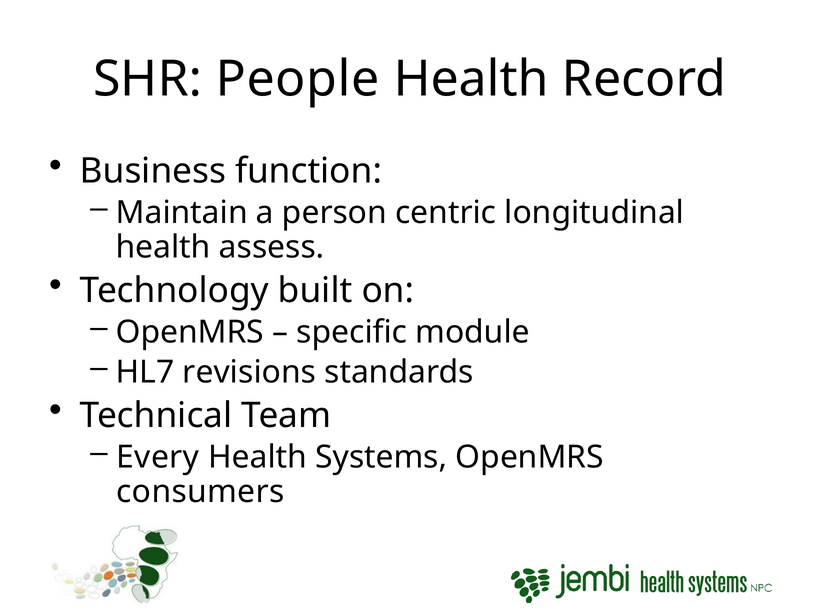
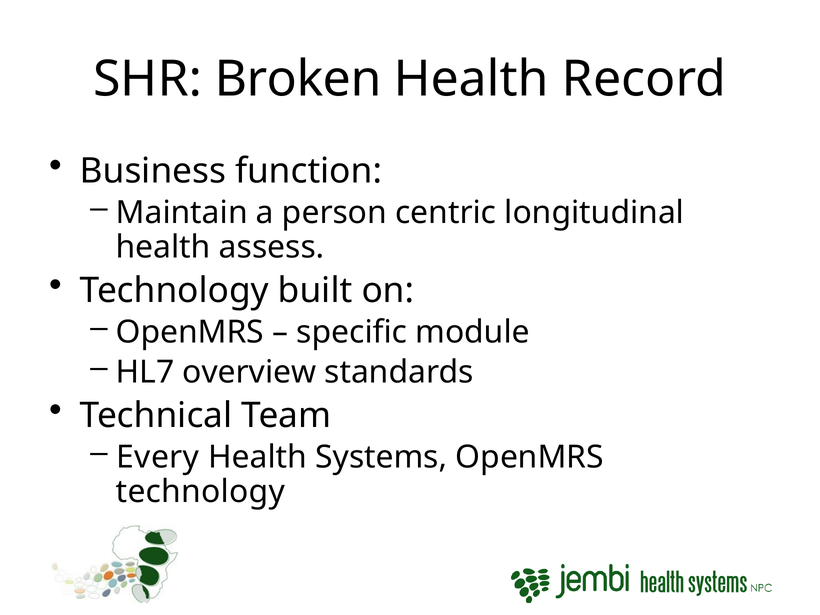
People: People -> Broken (298, 79)
revisions: revisions -> overview (249, 372)
consumers: consumers -> technology (200, 492)
